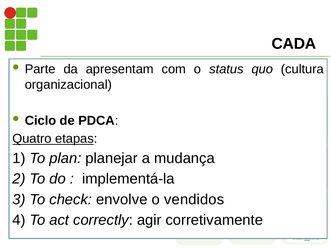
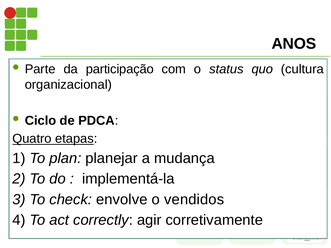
CADA: CADA -> ANOS (294, 44)
apresentam: apresentam -> participação (120, 69)
